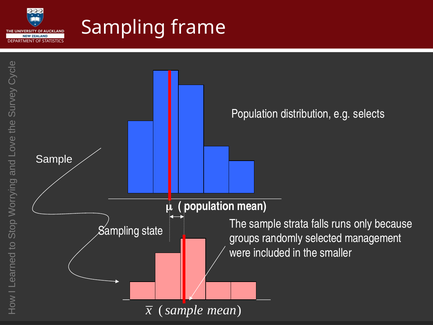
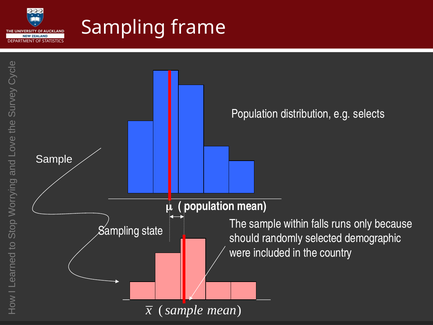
strata: strata -> within (296, 224)
groups: groups -> should (244, 238)
management: management -> demographic (373, 238)
smaller: smaller -> country (336, 253)
